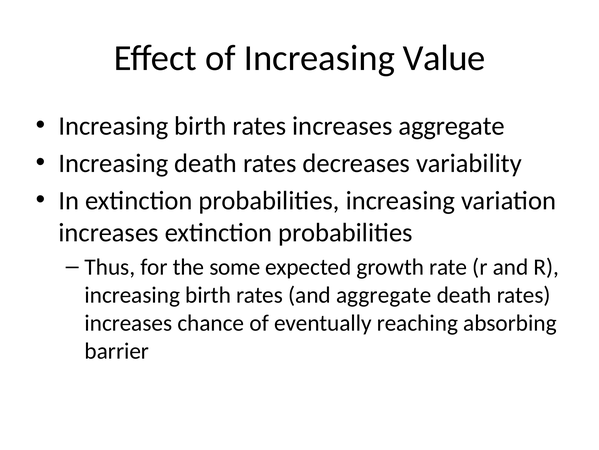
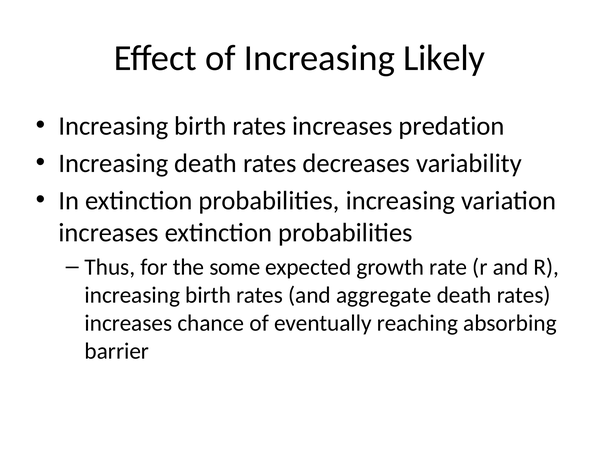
Value: Value -> Likely (444, 58)
increases aggregate: aggregate -> predation (452, 126)
